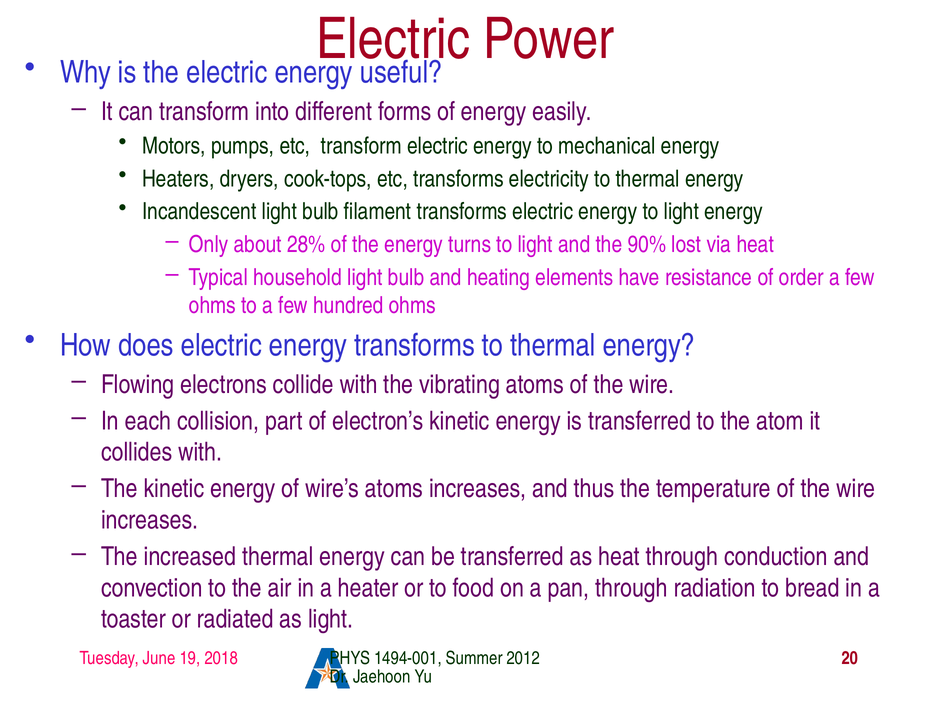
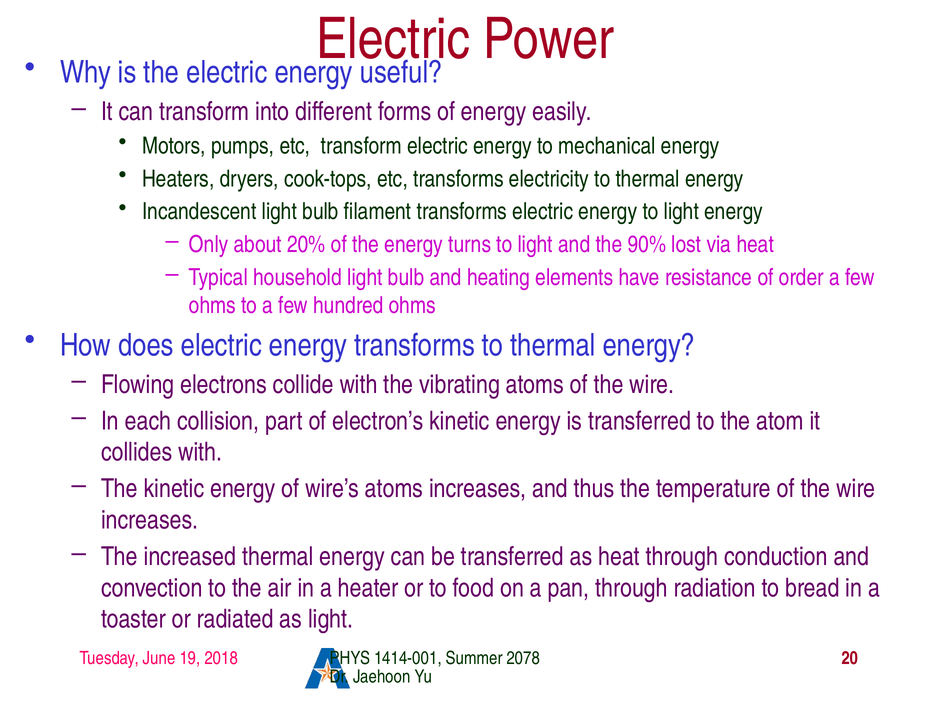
28%: 28% -> 20% (306, 244)
1494-001: 1494-001 -> 1414-001 (408, 658)
2012: 2012 -> 2078 (523, 658)
